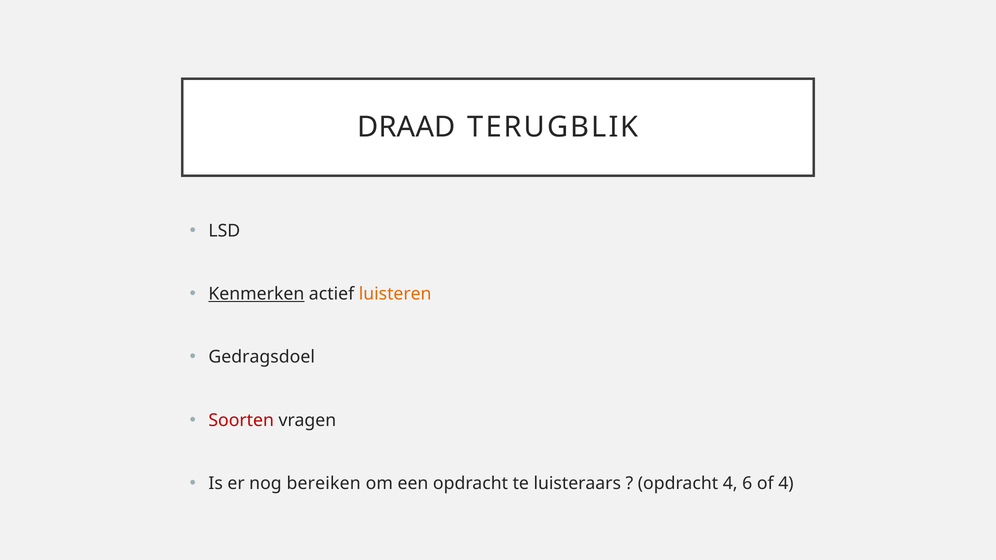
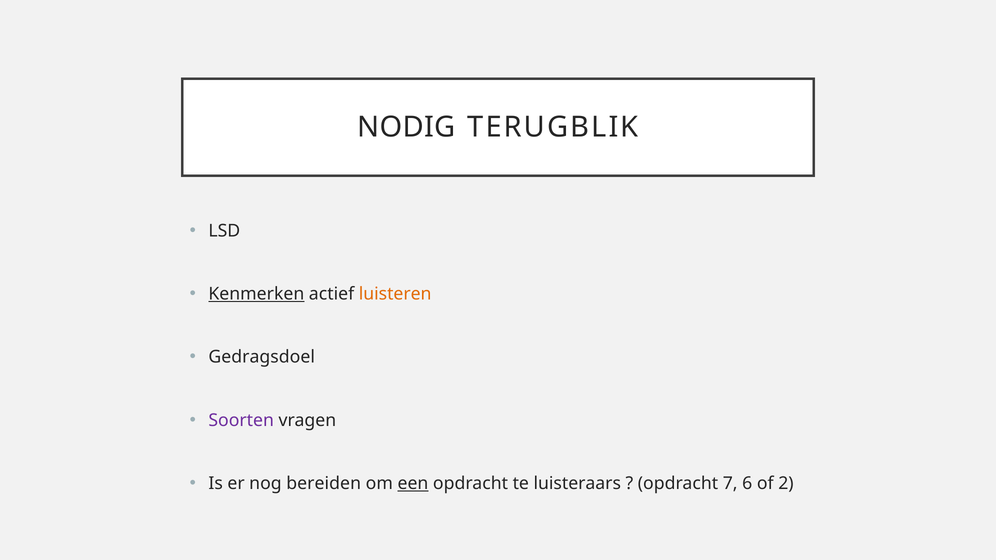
DRAAD: DRAAD -> NODIG (406, 127)
Soorten colour: red -> purple (241, 420)
bereiken: bereiken -> bereiden (324, 484)
een underline: none -> present (413, 484)
opdracht 4: 4 -> 7 (730, 484)
of 4: 4 -> 2 (786, 484)
